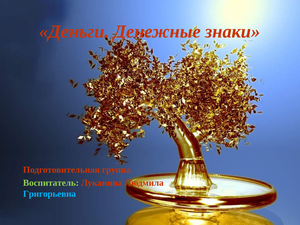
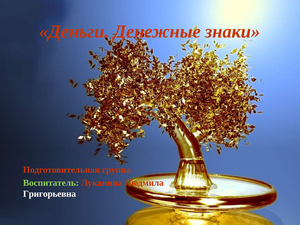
Григорьевна colour: light blue -> white (50, 194)
